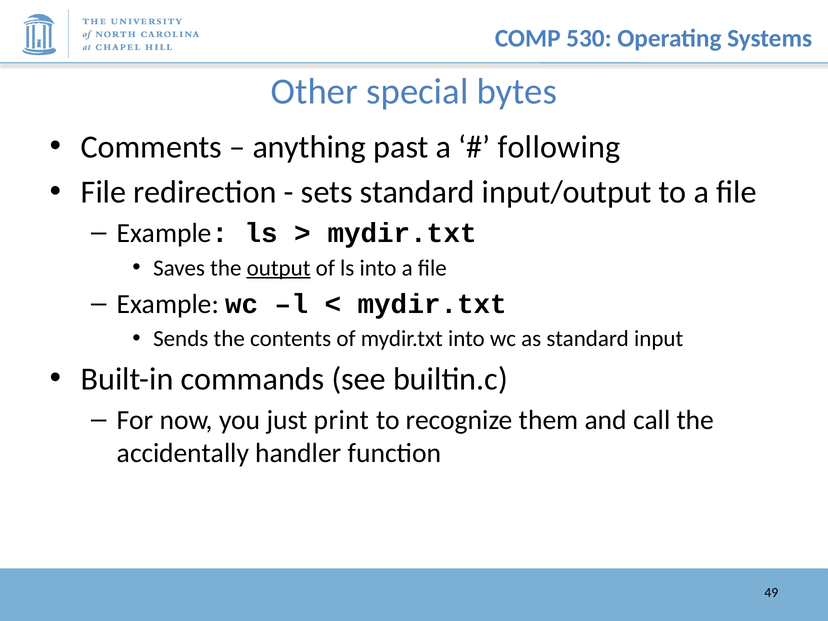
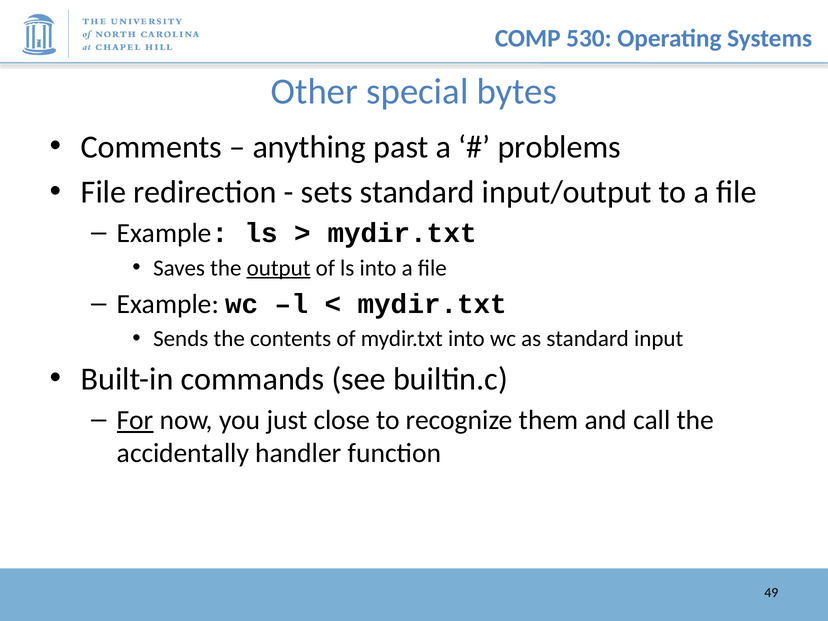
following: following -> problems (559, 147)
For underline: none -> present (135, 420)
print: print -> close (342, 420)
